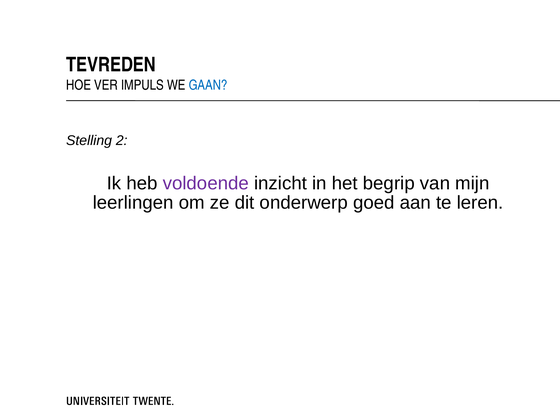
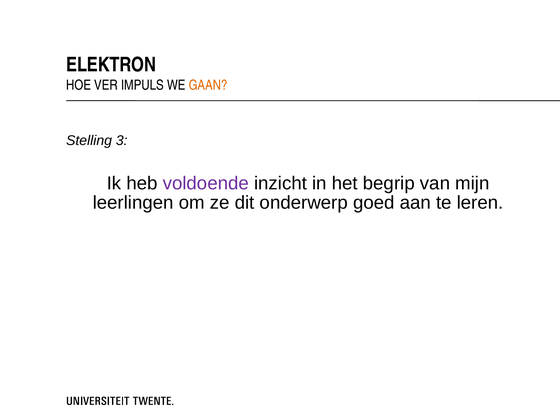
TEVREDEN: TEVREDEN -> ELEKTRON (111, 65)
GAAN colour: blue -> orange (208, 85)
2: 2 -> 3 (122, 140)
